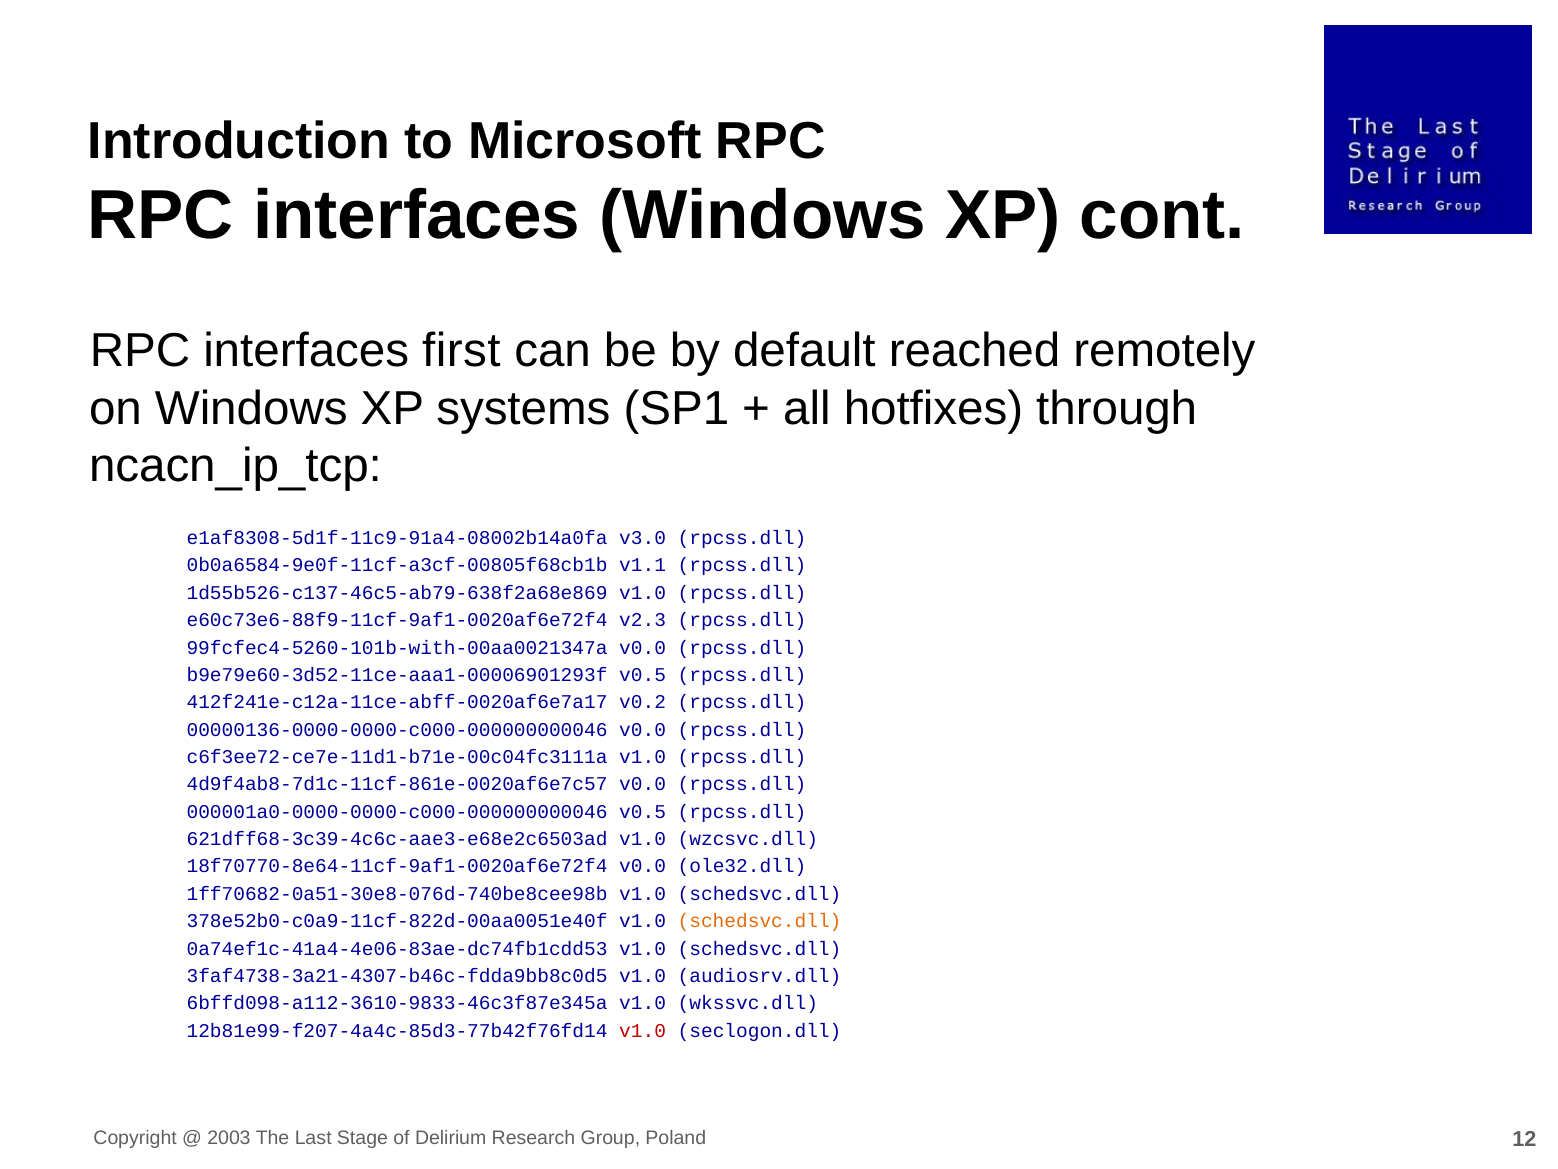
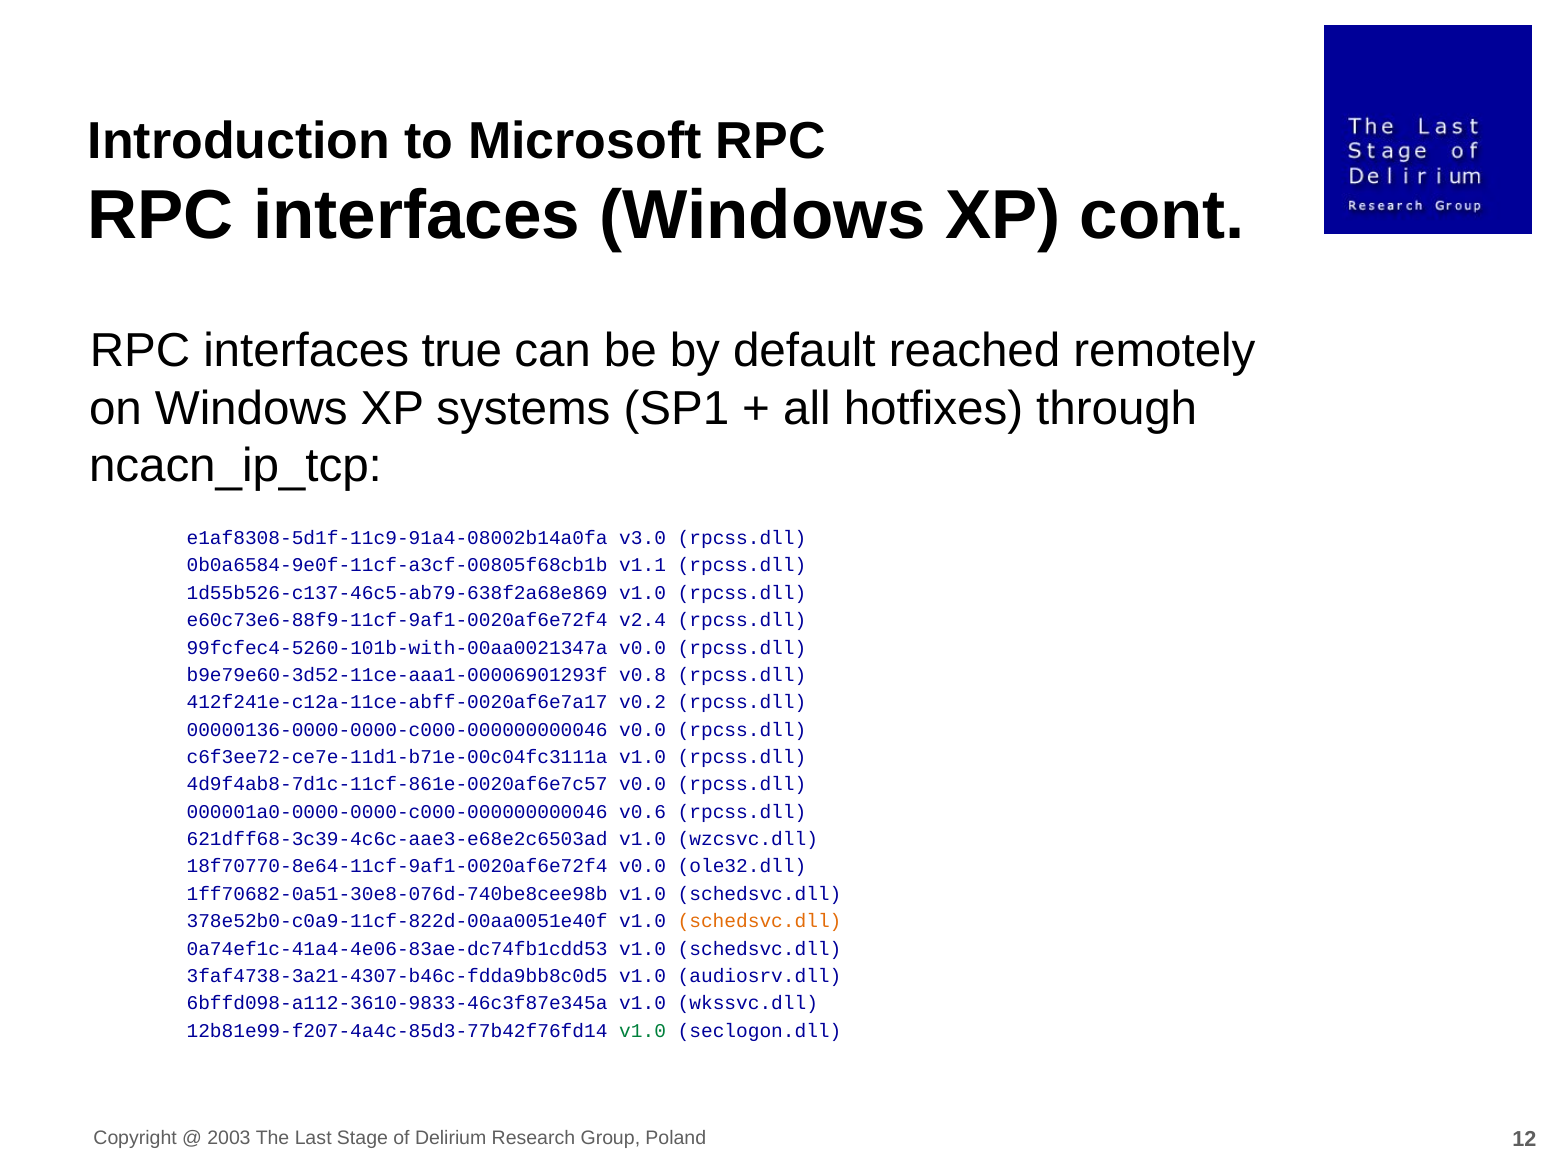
first: first -> true (462, 351)
v2.3: v2.3 -> v2.4 (643, 620)
b9e79e60-3d52-11ce-aaa1-00006901293f v0.5: v0.5 -> v0.8 (643, 675)
000001a0-0000-0000-c000-000000000046 v0.5: v0.5 -> v0.6 (643, 811)
v1.0 colour: red -> green (643, 1030)
